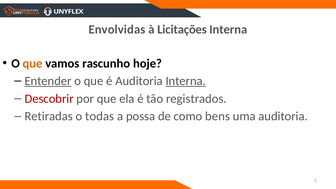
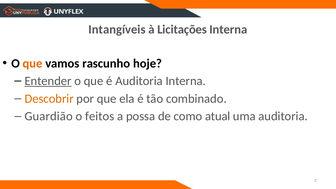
Envolvidas: Envolvidas -> Intangíveis (117, 29)
Interna underline: present -> none (186, 81)
Descobrir colour: red -> orange (49, 99)
registrados: registrados -> combinado (196, 99)
Retiradas: Retiradas -> Guardião (49, 116)
todas: todas -> feitos (100, 116)
bens: bens -> atual (218, 116)
